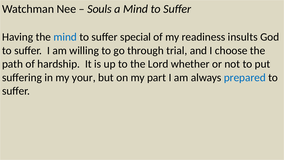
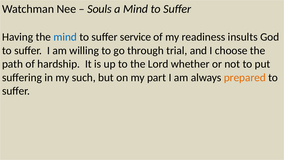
special: special -> service (136, 37)
your: your -> such (84, 77)
prepared colour: blue -> orange (245, 77)
